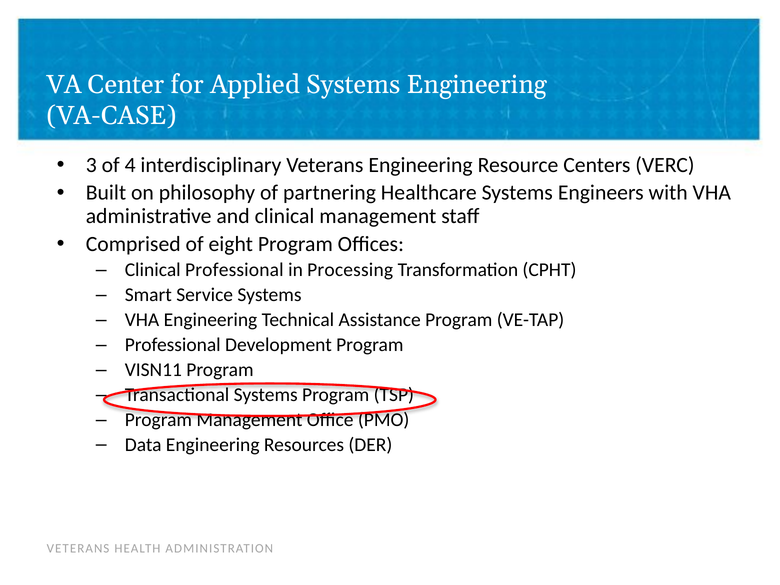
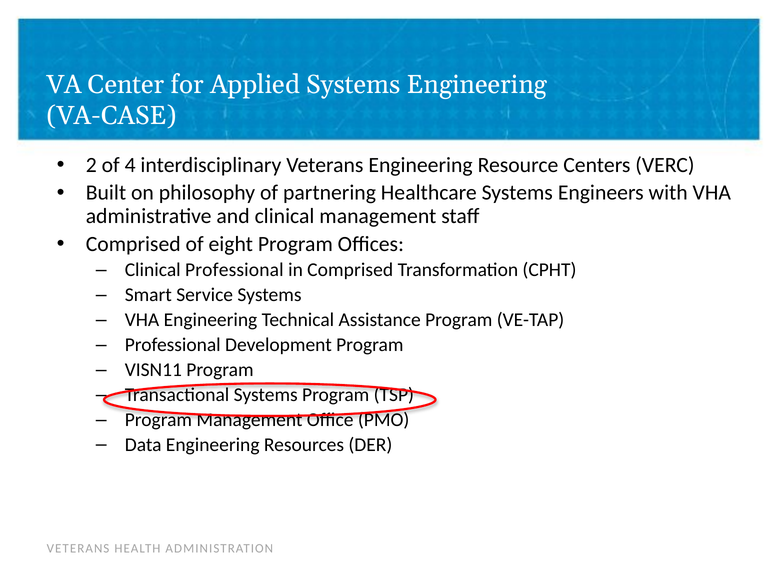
3: 3 -> 2 (91, 165)
in Processing: Processing -> Comprised (350, 270)
